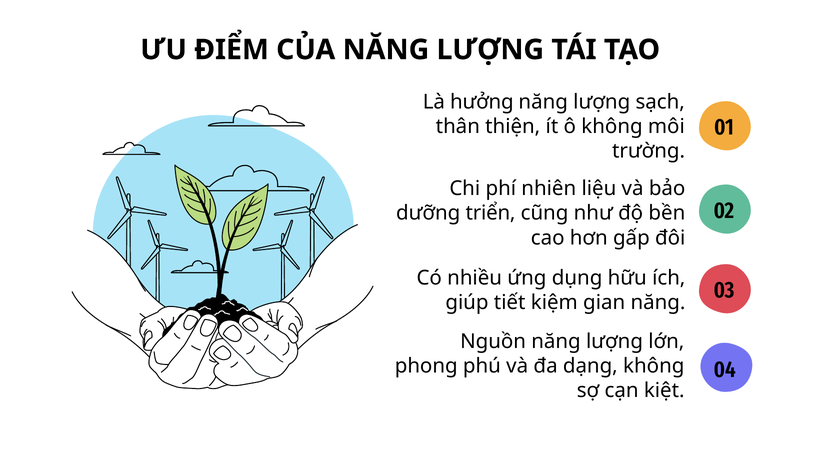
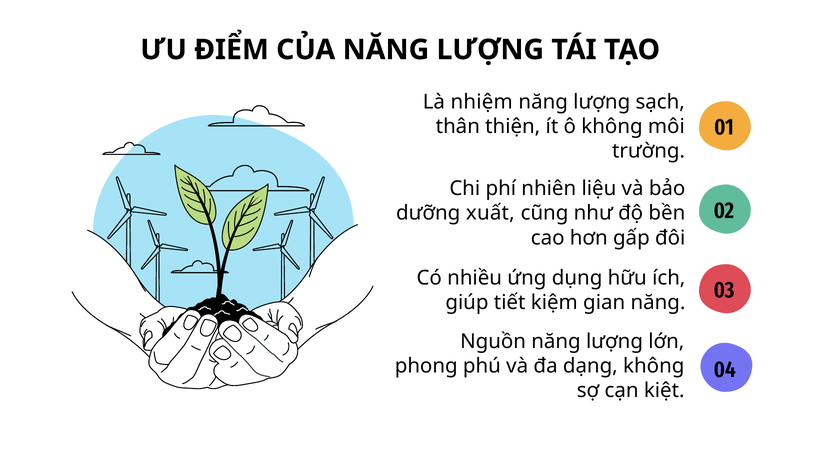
hưởng: hưởng -> nhiệm (482, 102)
triển: triển -> xuất (490, 213)
